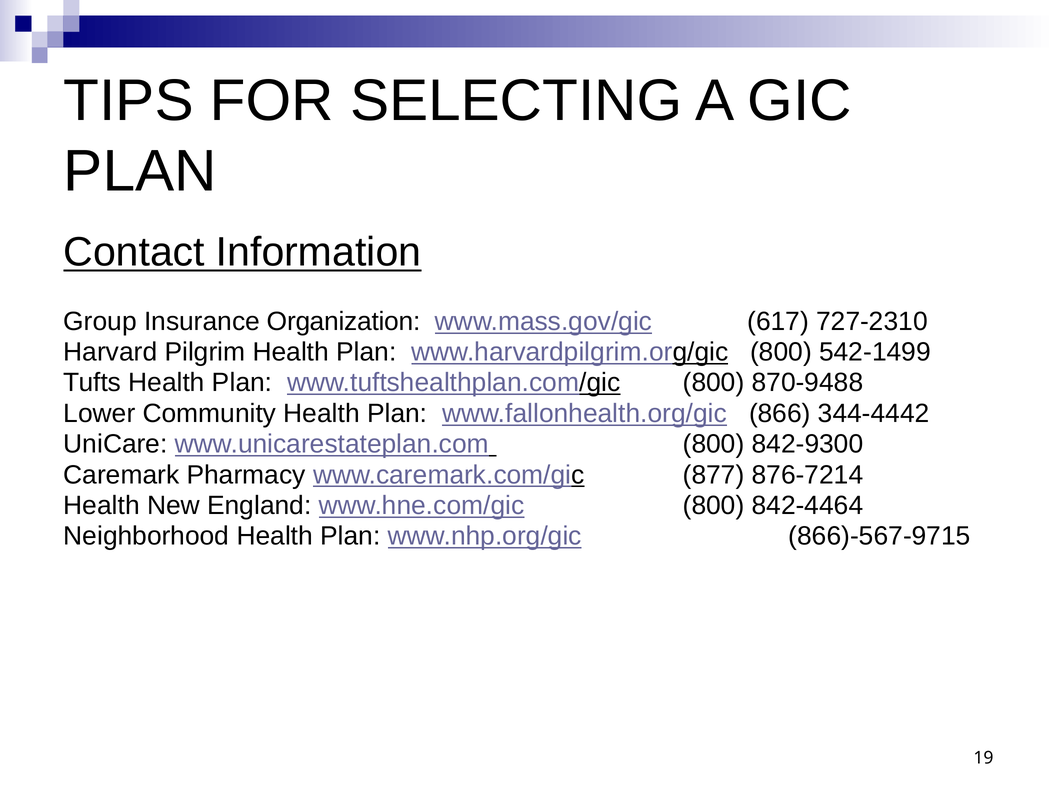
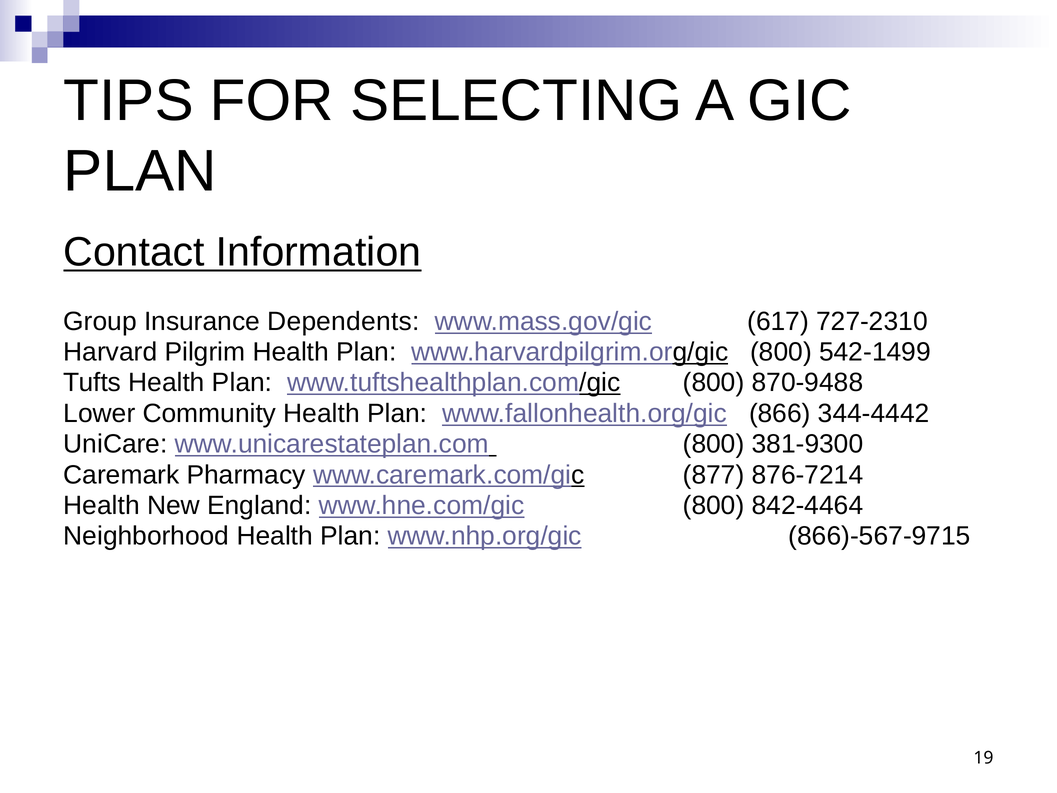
Organization: Organization -> Dependents (343, 321)
842-9300: 842-9300 -> 381-9300 (808, 444)
